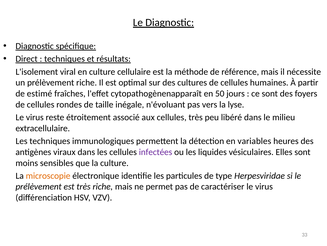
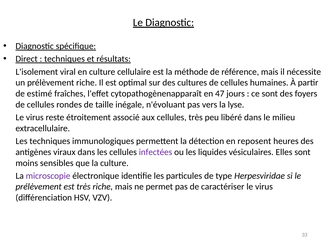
50: 50 -> 47 (220, 93)
variables: variables -> reposent (254, 141)
microscopie colour: orange -> purple (48, 175)
